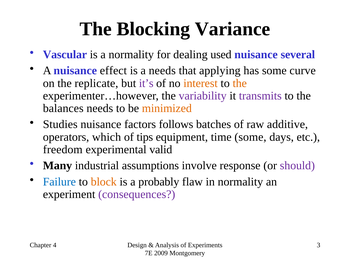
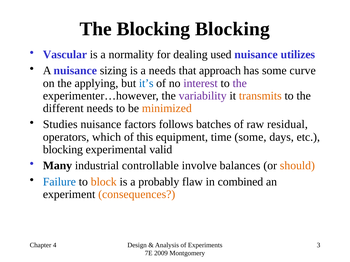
Blocking Variance: Variance -> Blocking (232, 29)
several: several -> utilizes (298, 55)
effect: effect -> sizing (114, 71)
applying: applying -> approach (220, 71)
replicate: replicate -> applying (96, 83)
it’s colour: purple -> blue (146, 83)
interest colour: orange -> purple (201, 83)
the colour: orange -> purple (240, 83)
transmits colour: purple -> orange (260, 96)
balances: balances -> different (63, 109)
additive: additive -> residual (287, 125)
tips: tips -> this (145, 137)
freedom: freedom -> blocking (63, 150)
assumptions: assumptions -> controllable (150, 166)
response: response -> balances (240, 166)
should colour: purple -> orange (297, 166)
in normality: normality -> combined (240, 182)
consequences colour: purple -> orange (137, 195)
